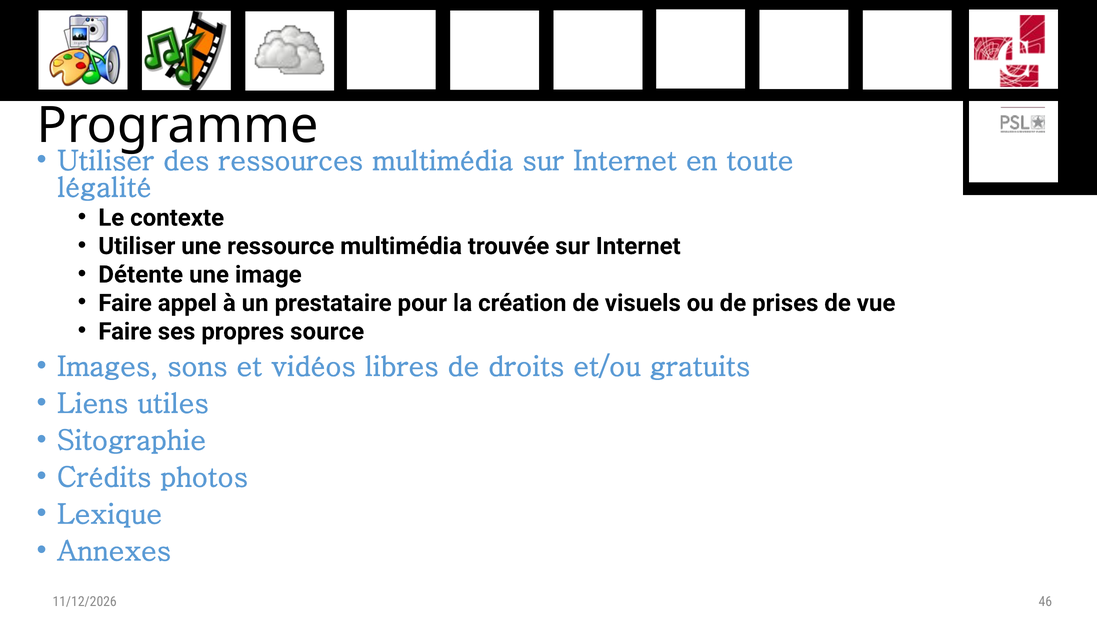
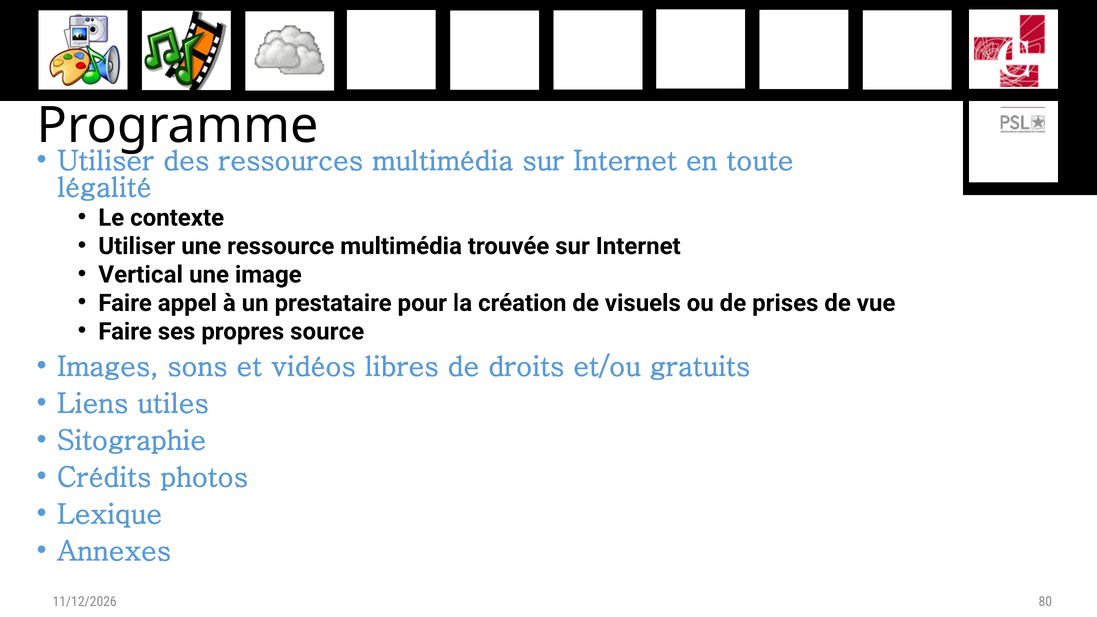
Détente: Détente -> Vertical (141, 275)
46: 46 -> 80 (1045, 602)
